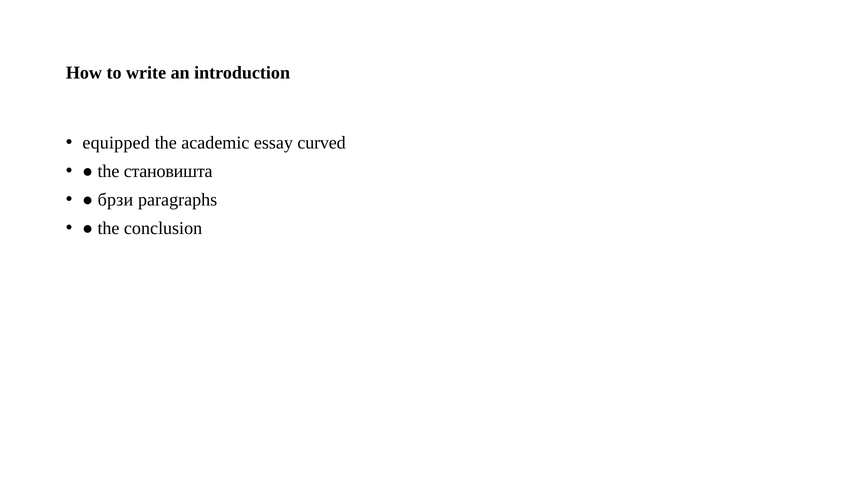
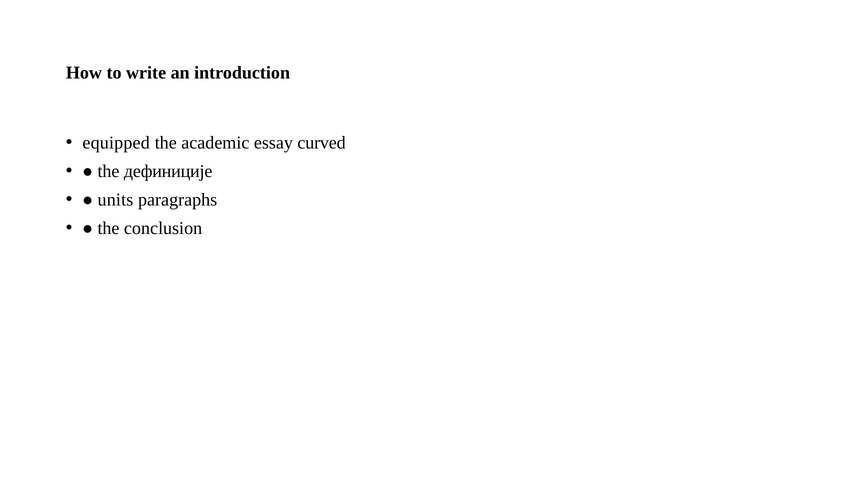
становишта: становишта -> дефиниције (168, 171)
брзи: брзи -> units (115, 199)
